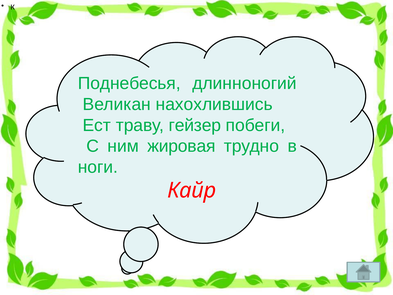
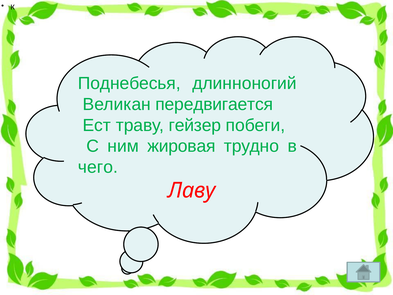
нахохлившись: нахохлившись -> передвигается (214, 104)
ноги: ноги -> чего (98, 167)
Кайр: Кайр -> Лаву (192, 190)
